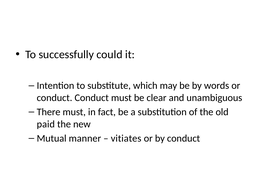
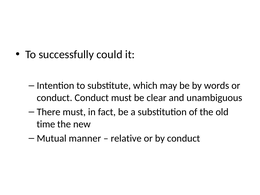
paid: paid -> time (46, 124)
vitiates: vitiates -> relative (126, 138)
